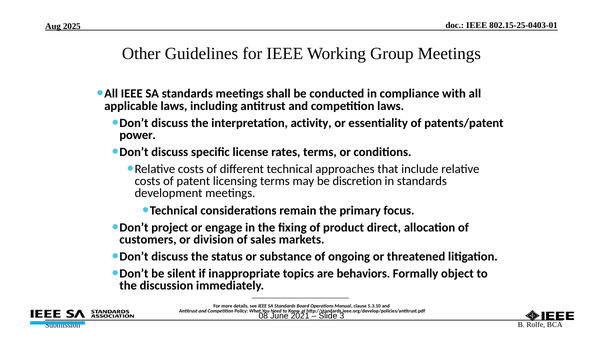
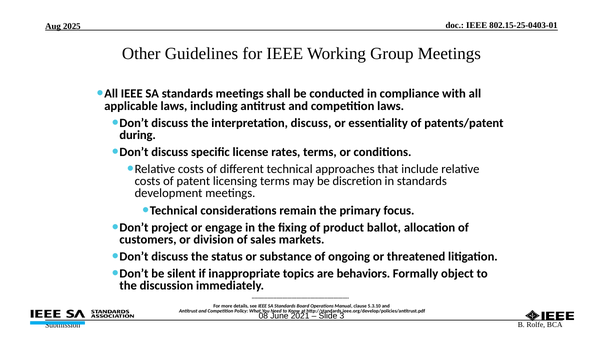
interpretation activity: activity -> discuss (311, 123)
power: power -> during (138, 135)
direct: direct -> ballot (384, 228)
